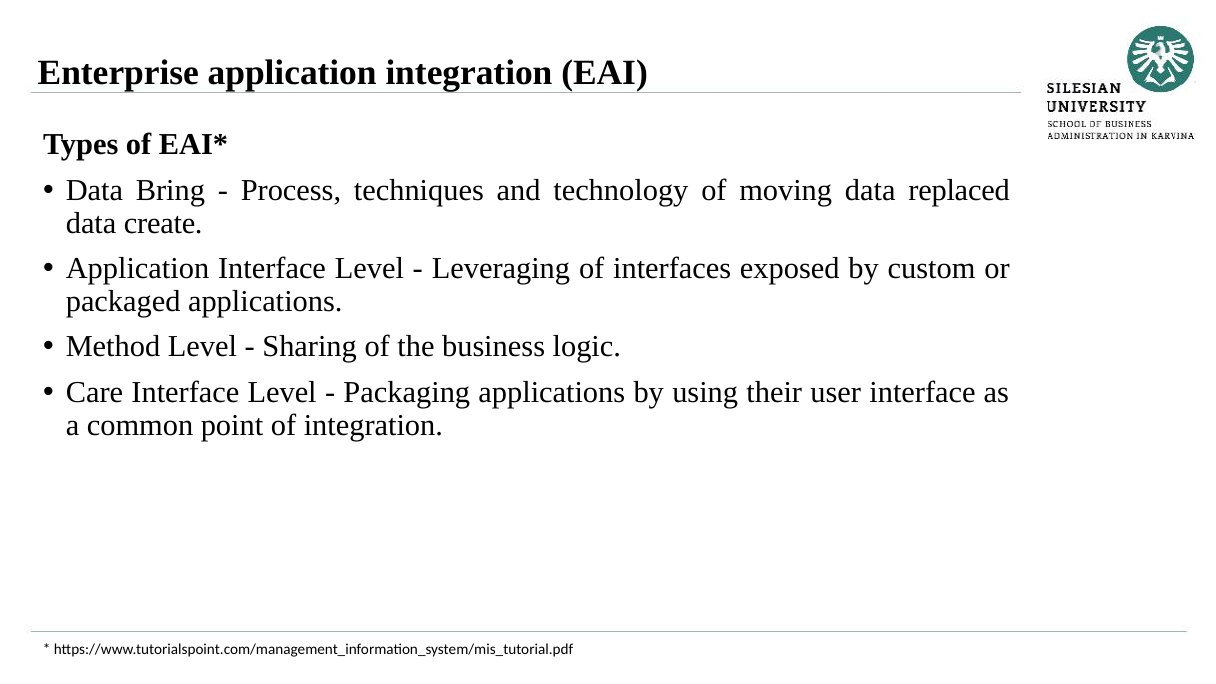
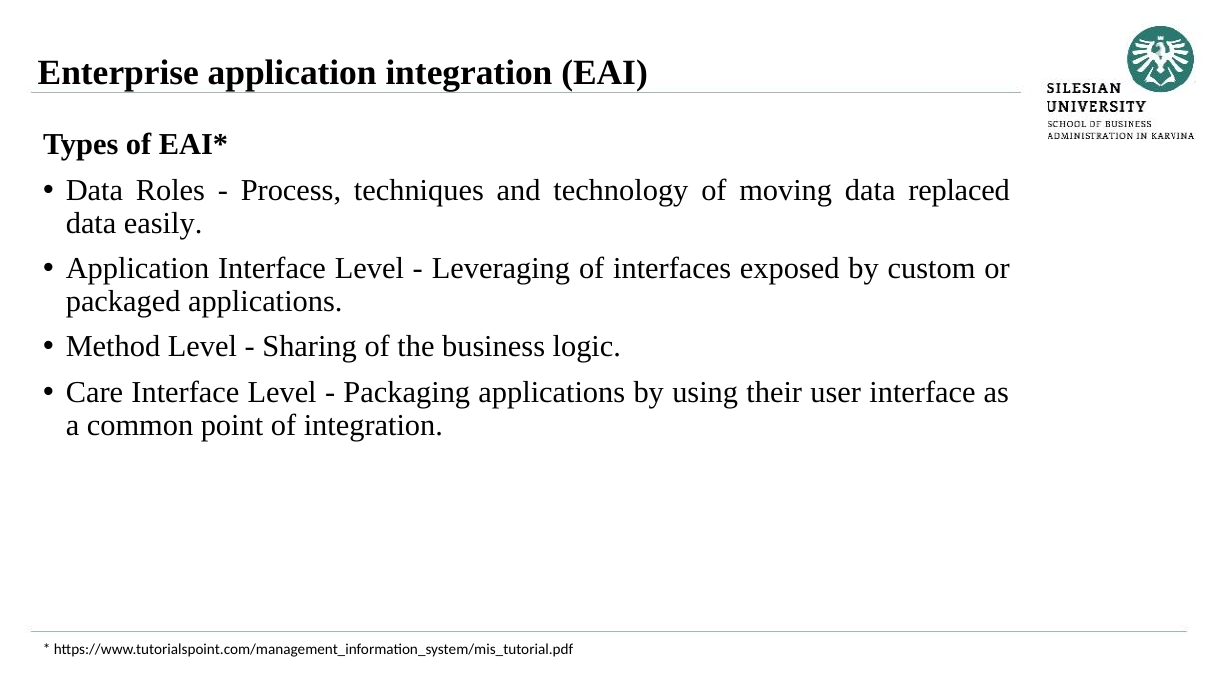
Bring: Bring -> Roles (170, 190)
create: create -> easily (163, 223)
